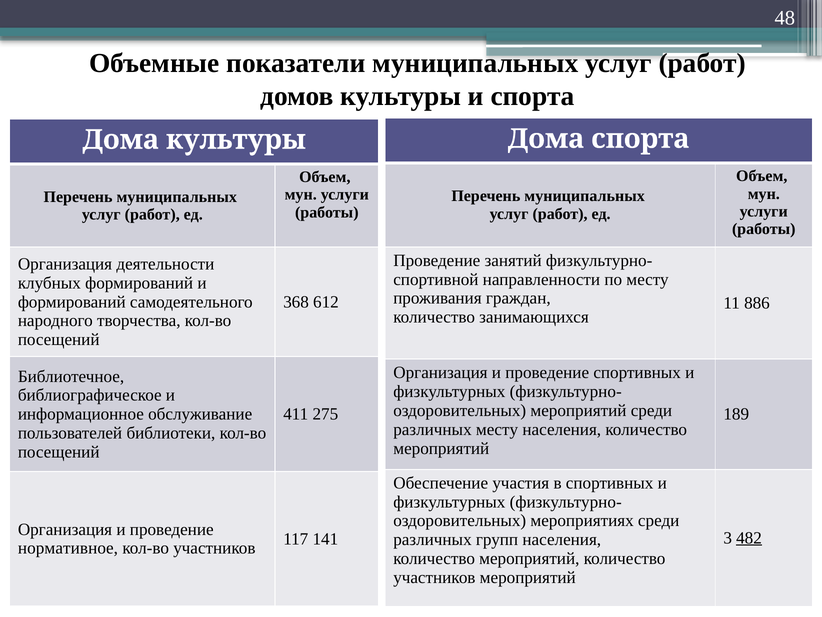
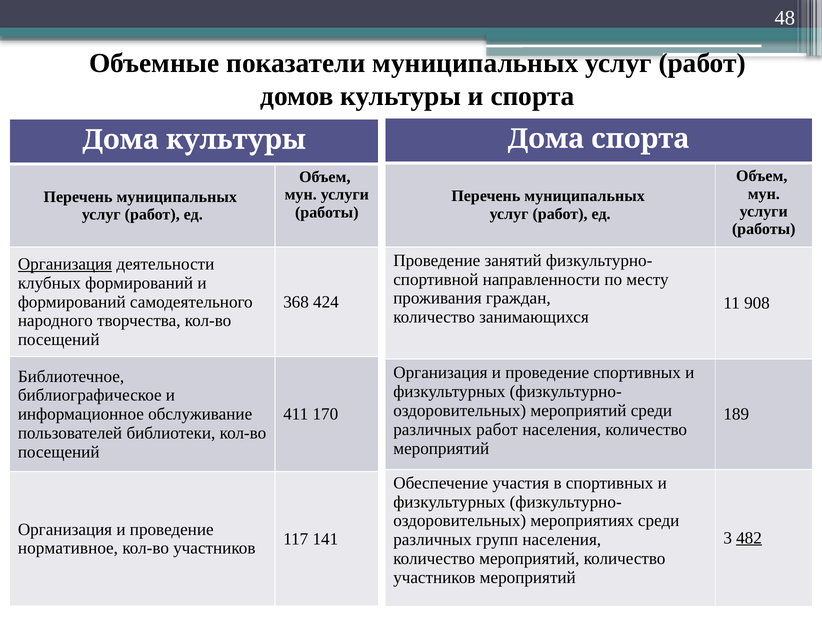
Организация underline: none -> present (65, 264)
612: 612 -> 424 (326, 302)
886: 886 -> 908 (757, 303)
275: 275 -> 170 (325, 414)
различных месту: месту -> работ (497, 429)
